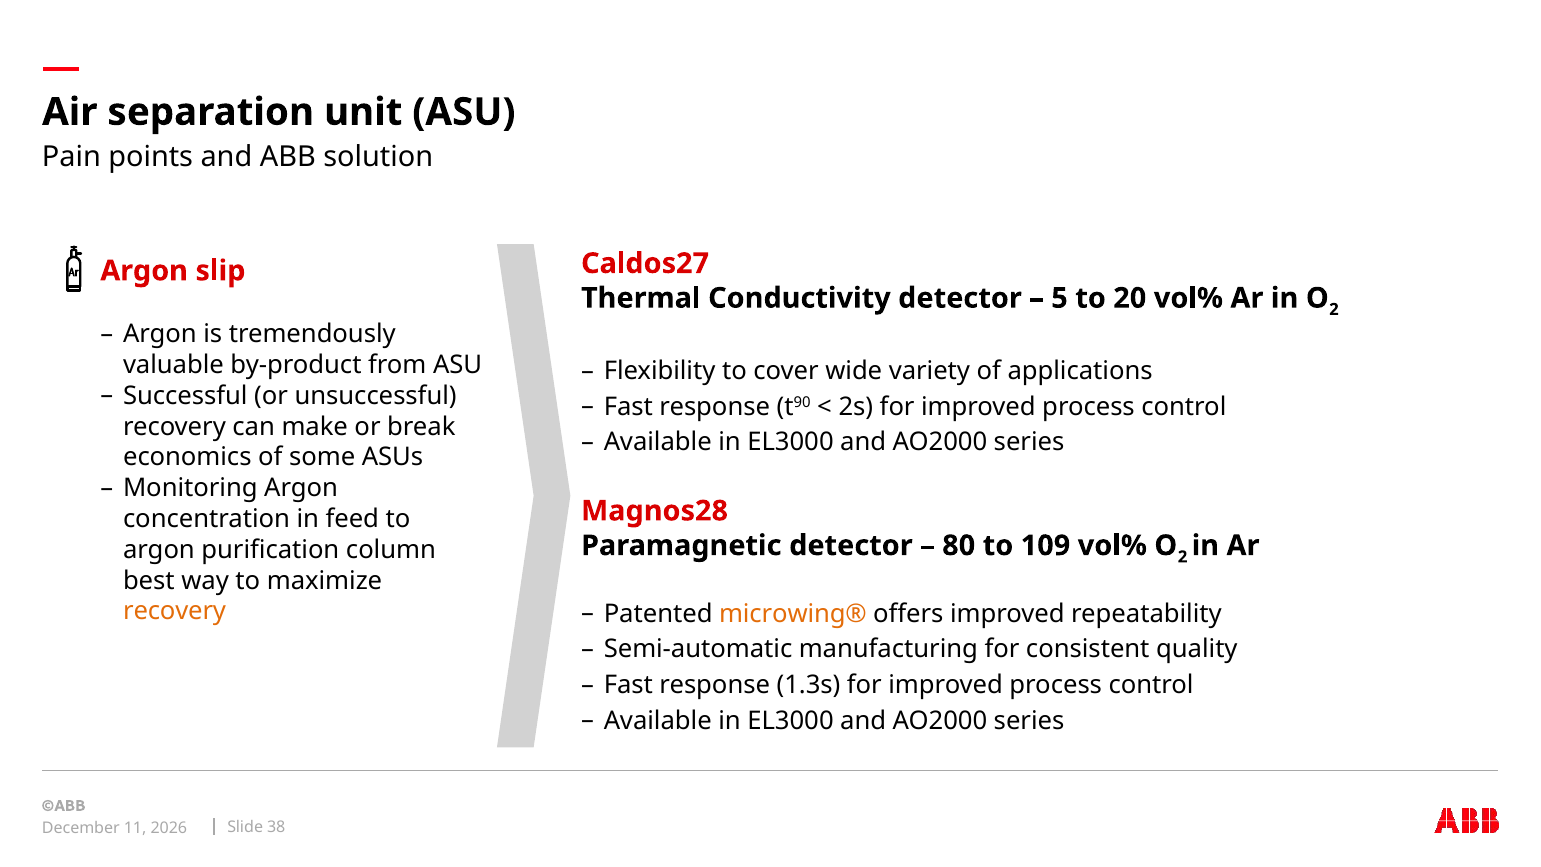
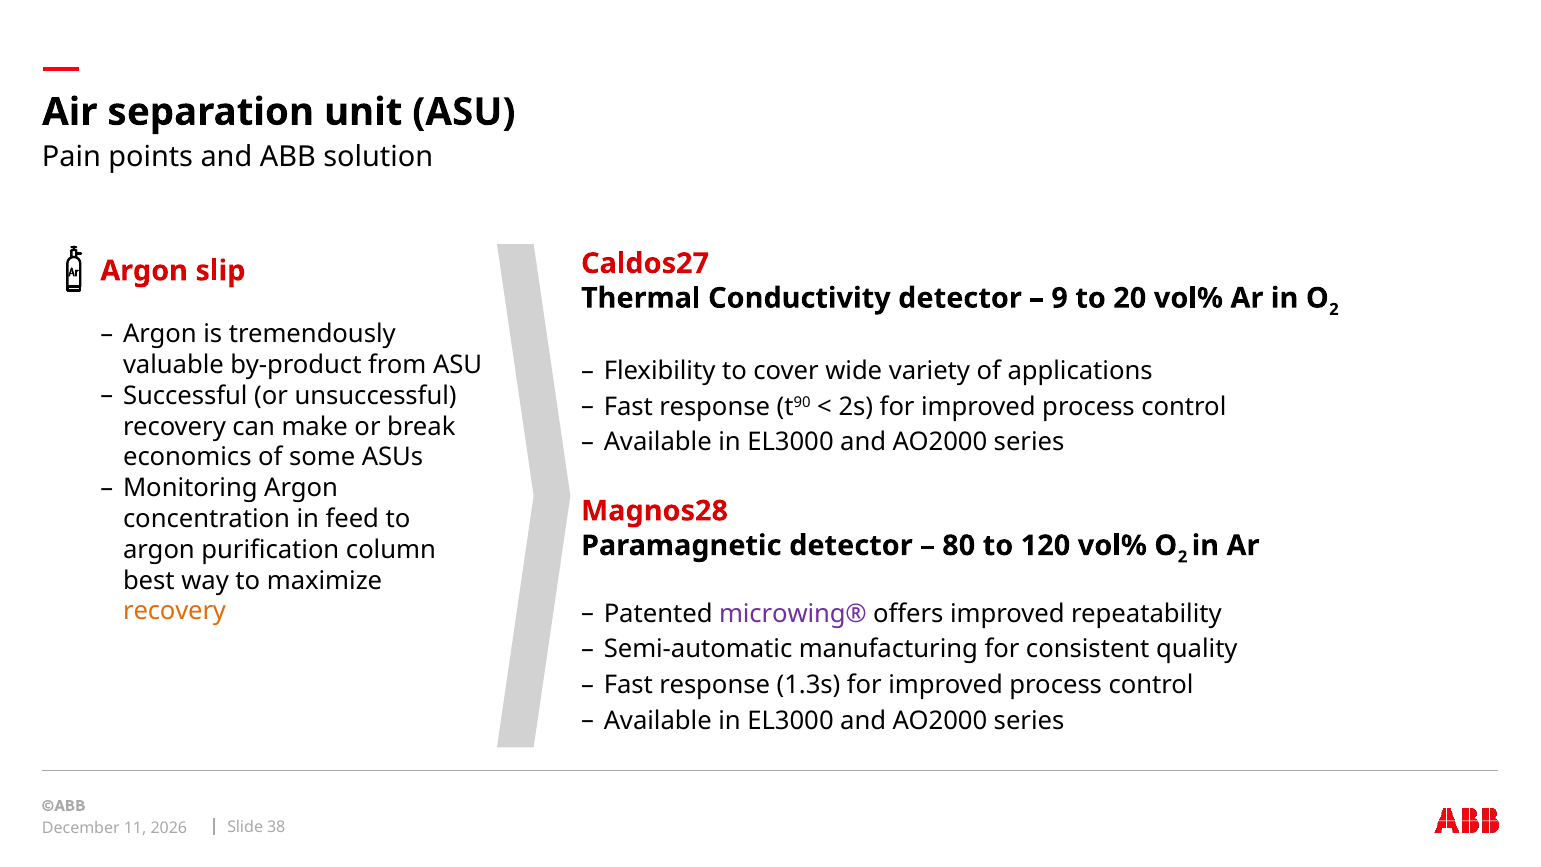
5: 5 -> 9 (1060, 298)
109: 109 -> 120 (1045, 545)
microwing® colour: orange -> purple (793, 614)
